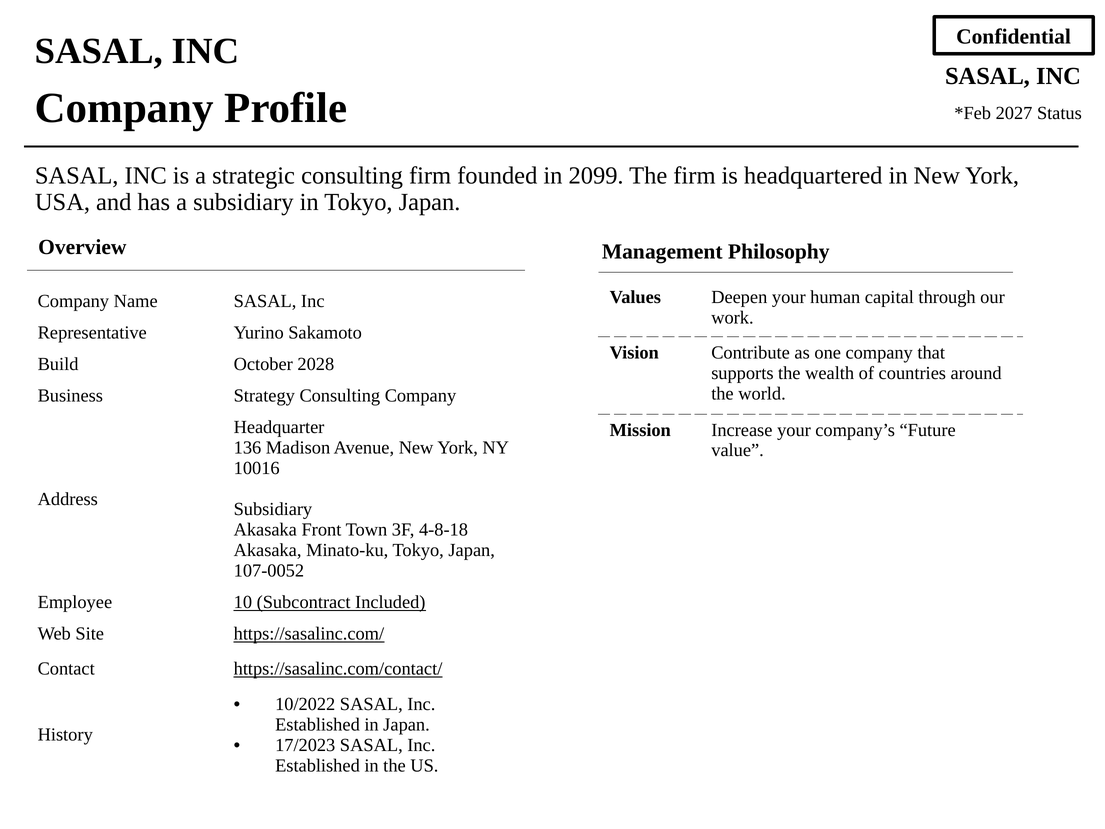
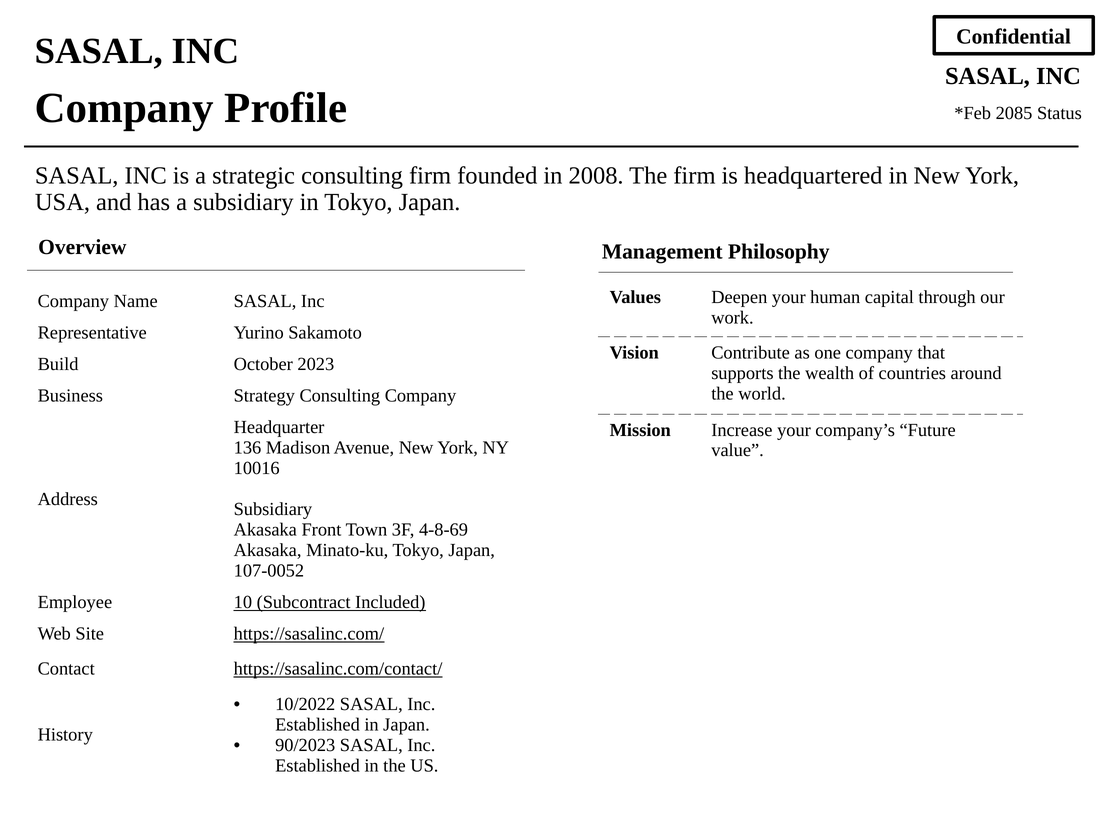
2027: 2027 -> 2085 (1014, 113)
2099: 2099 -> 2008 (596, 176)
2028: 2028 -> 2023 (316, 364)
4-8-18: 4-8-18 -> 4-8-69 (444, 530)
17/2023: 17/2023 -> 90/2023 (305, 745)
